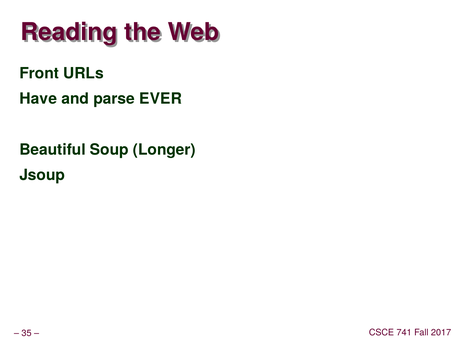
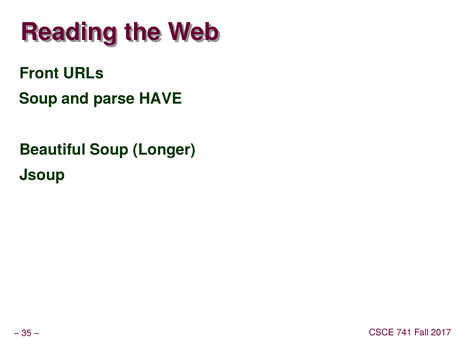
Have: Have -> Soup (38, 99)
EVER: EVER -> HAVE (161, 99)
